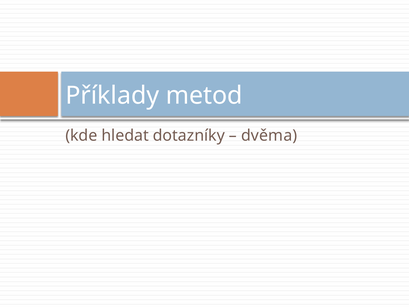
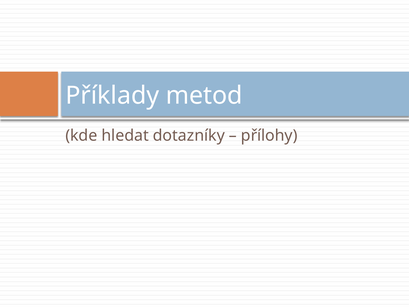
dvěma: dvěma -> přílohy (269, 135)
